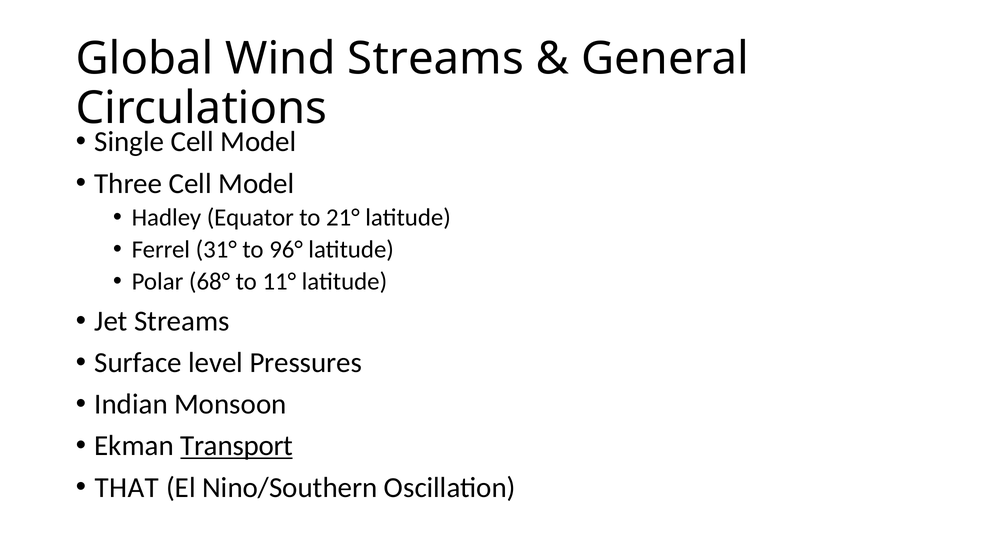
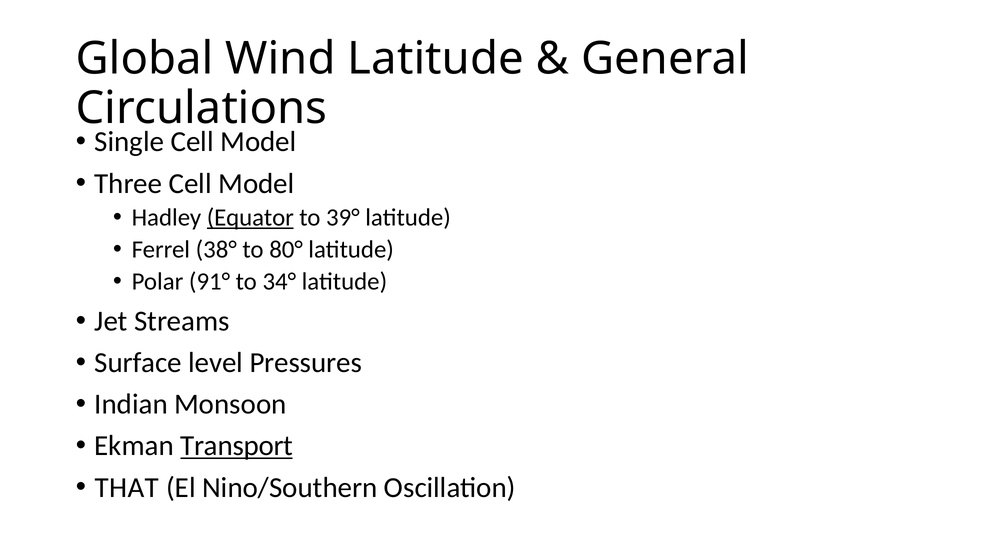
Wind Streams: Streams -> Latitude (436, 59)
Equator underline: none -> present (250, 218)
21°: 21° -> 39° (343, 218)
31°: 31° -> 38° (216, 250)
96°: 96° -> 80° (286, 250)
68°: 68° -> 91° (210, 282)
11°: 11° -> 34° (279, 282)
